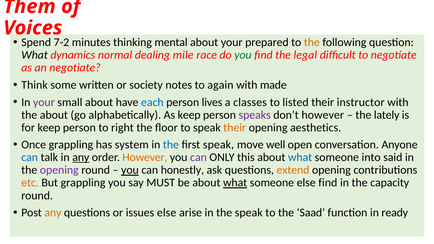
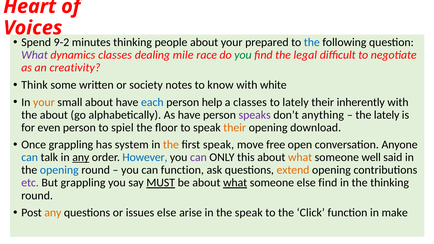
Them: Them -> Heart (30, 6)
7-2: 7-2 -> 9-2 (61, 42)
mental: mental -> people (171, 42)
the colour: orange -> blue (312, 42)
What colour: black -> purple (35, 55)
dynamics normal: normal -> classes (115, 55)
an negotiate: negotiate -> creativity (75, 68)
again: again -> know (220, 85)
made: made -> white (273, 85)
your colour: purple -> orange (44, 102)
lives: lives -> help (212, 102)
to listed: listed -> lately (296, 102)
instructor: instructor -> inherently (361, 102)
As keep: keep -> have (189, 115)
don’t however: however -> anything (323, 115)
for keep: keep -> even (49, 128)
right: right -> spiel (122, 128)
aesthetics: aesthetics -> download (316, 128)
the colour: blue -> orange (171, 145)
well: well -> free (276, 145)
However colour: orange -> blue (145, 157)
what colour: blue -> orange (300, 157)
into: into -> well (371, 157)
opening colour: purple -> blue (59, 170)
you underline: present -> none (130, 170)
can honestly: honestly -> function (182, 170)
etc colour: orange -> purple (30, 183)
MUST underline: none -> present (161, 183)
the capacity: capacity -> thinking (390, 183)
Saad: Saad -> Click (311, 213)
ready: ready -> make (395, 213)
